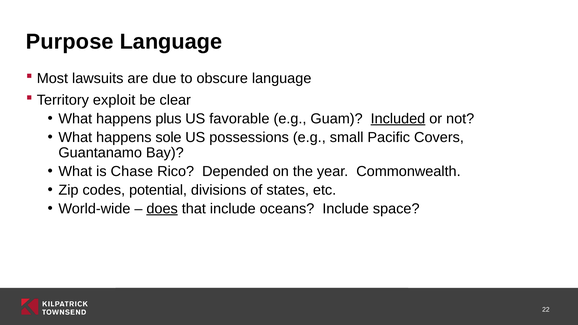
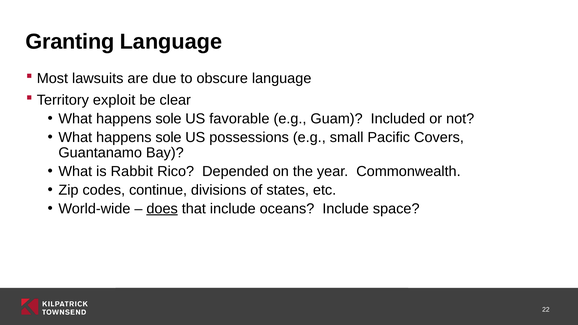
Purpose: Purpose -> Granting (70, 42)
plus: plus -> sole (168, 119)
Included underline: present -> none (398, 119)
Chase: Chase -> Rabbit (132, 172)
potential: potential -> continue (158, 190)
